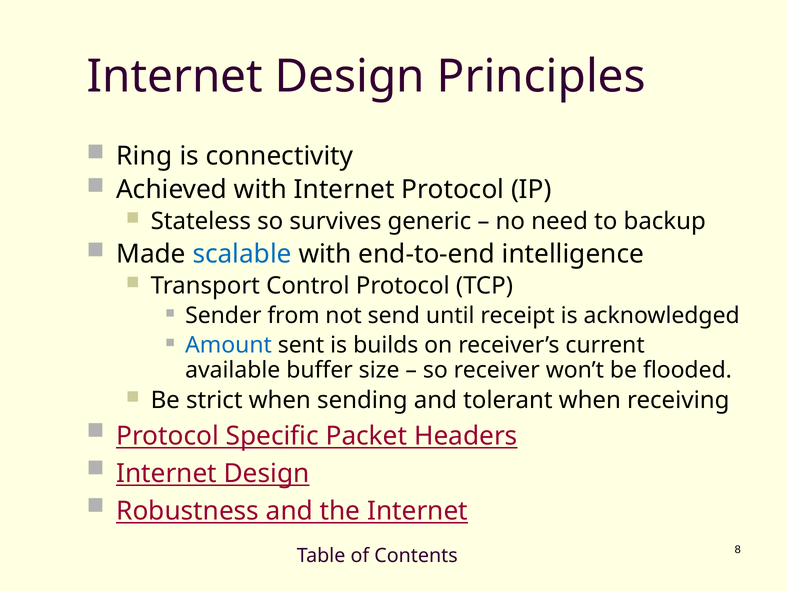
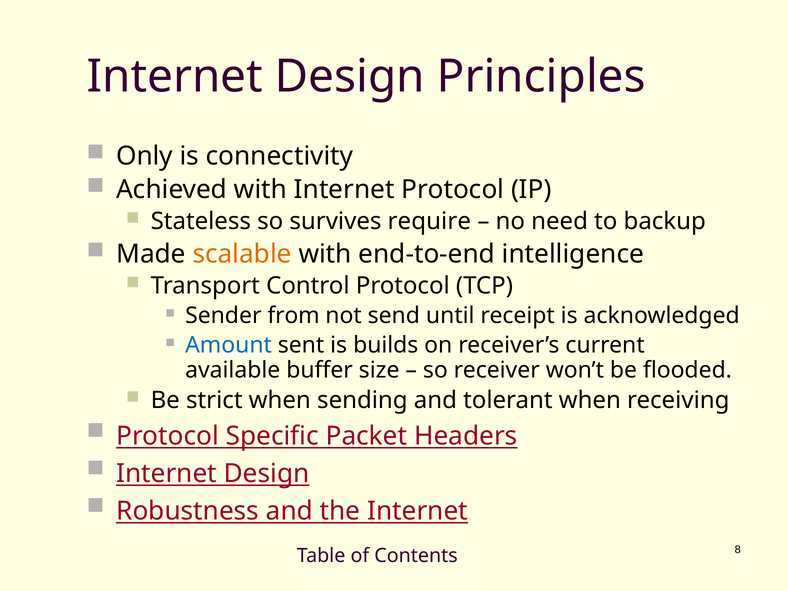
Ring: Ring -> Only (145, 156)
generic: generic -> require (429, 221)
scalable colour: blue -> orange (242, 254)
